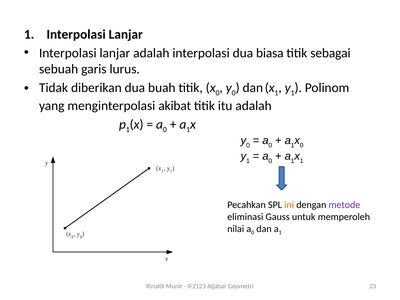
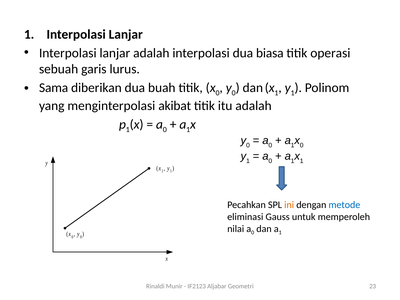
sebagai: sebagai -> operasi (330, 53)
Tidak: Tidak -> Sama (54, 88)
metode colour: purple -> blue (344, 205)
